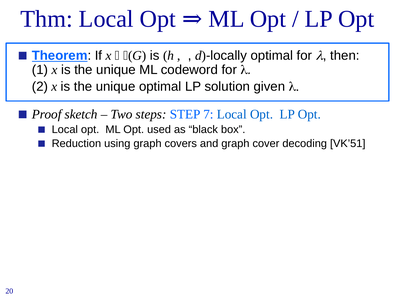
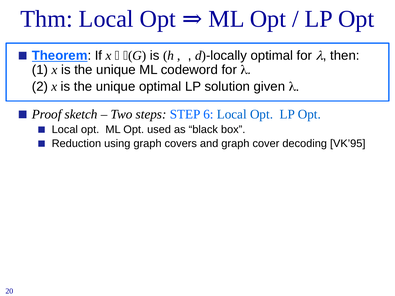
7: 7 -> 6 (208, 114)
VK’51: VK’51 -> VK’95 (348, 144)
